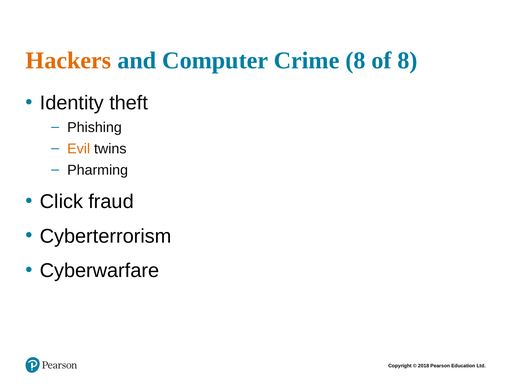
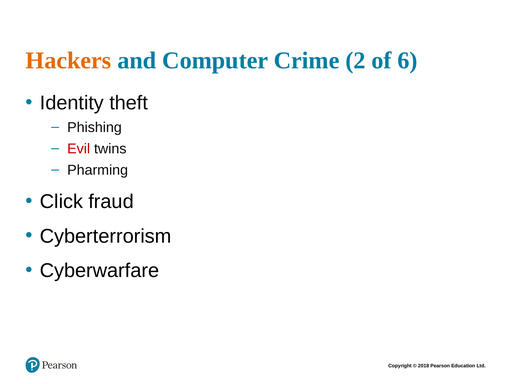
Crime 8: 8 -> 2 (355, 61)
of 8: 8 -> 6 (408, 61)
Evil colour: orange -> red (79, 149)
